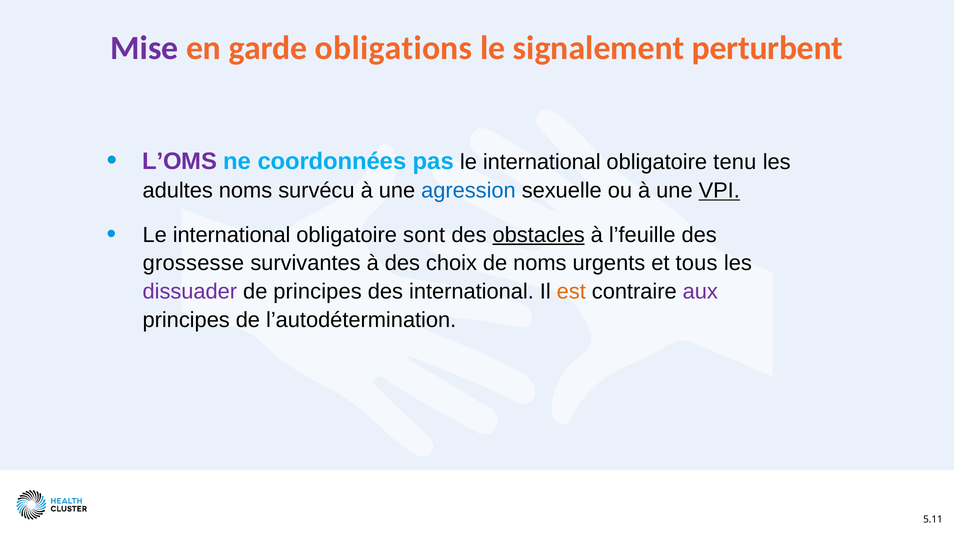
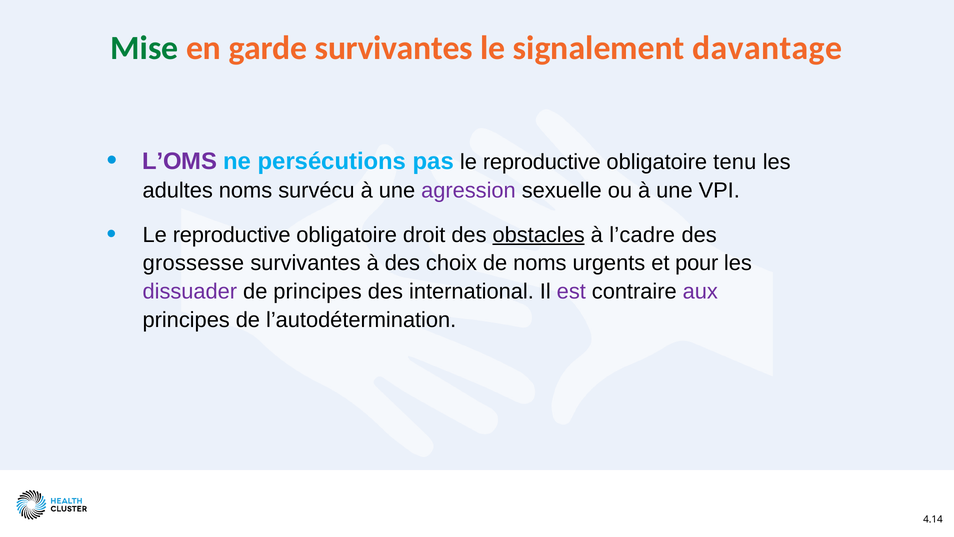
Mise colour: purple -> green (144, 48)
garde obligations: obligations -> survivantes (394, 48)
perturbent: perturbent -> davantage (767, 48)
coordonnées: coordonnées -> persécutions (332, 161)
pas le international: international -> reproductive (542, 162)
agression colour: blue -> purple (468, 191)
VPI underline: present -> none (719, 191)
international: international -> reproductive (232, 235)
sont: sont -> droit (424, 235)
l’feuille: l’feuille -> l’cadre (642, 235)
tous: tous -> pour (697, 263)
est colour: orange -> purple (571, 291)
5.11: 5.11 -> 4.14 (933, 519)
